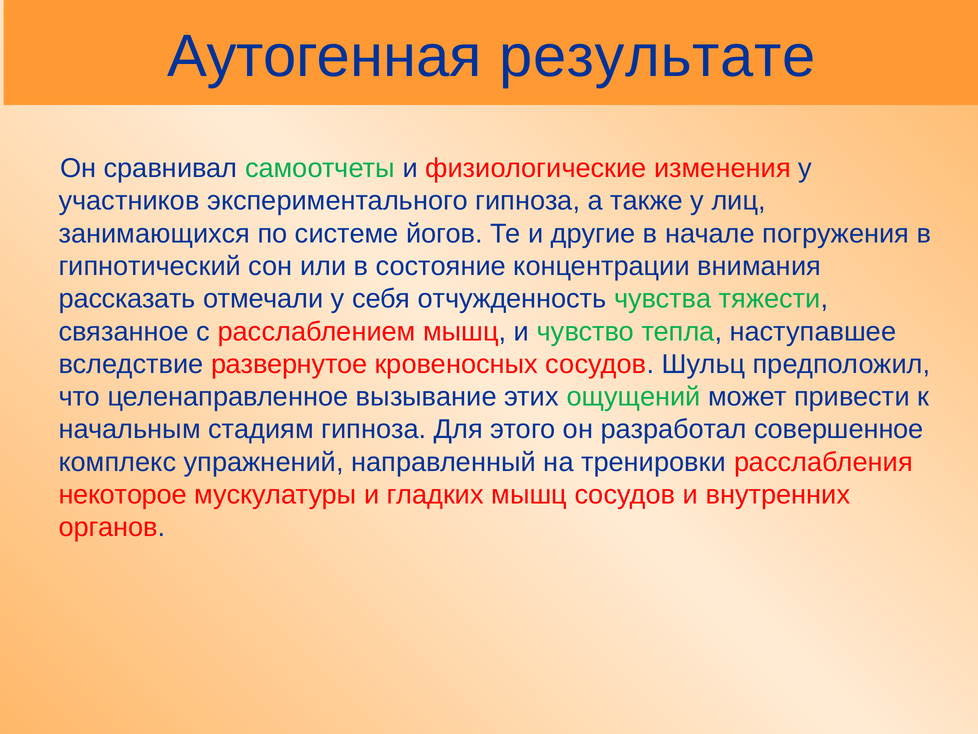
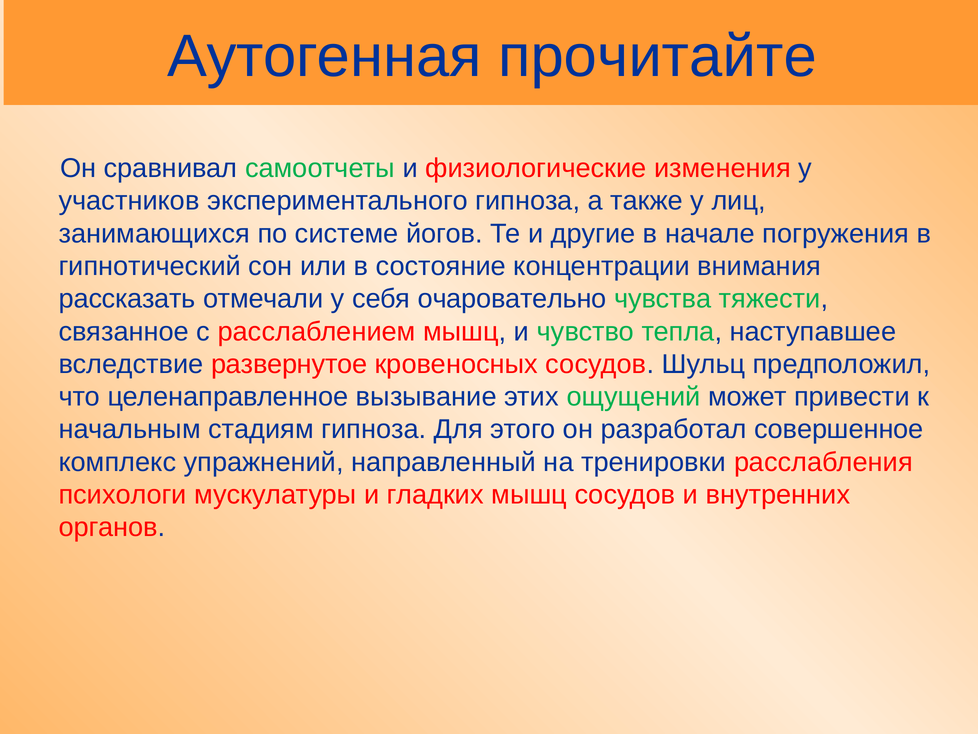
результате: результате -> прочитайте (658, 57)
отчужденность: отчужденность -> очаровательно (512, 299)
некоторое: некоторое -> психологи (123, 494)
